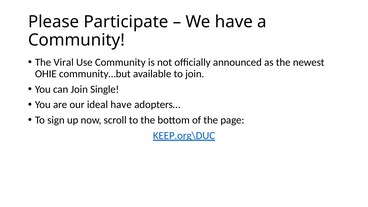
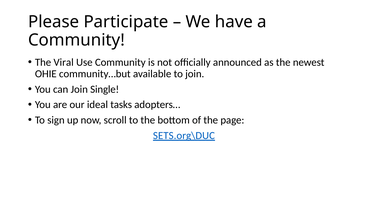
ideal have: have -> tasks (121, 105)
KEEP.org\DUC: KEEP.org\DUC -> SETS.org\DUC (184, 136)
